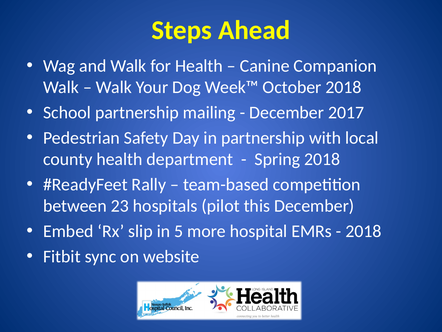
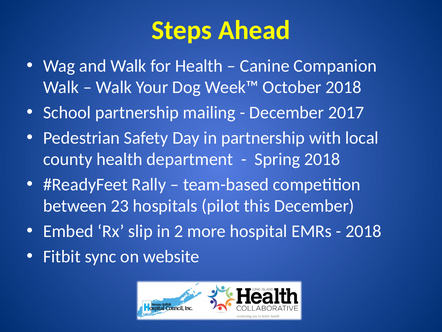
5: 5 -> 2 (179, 231)
